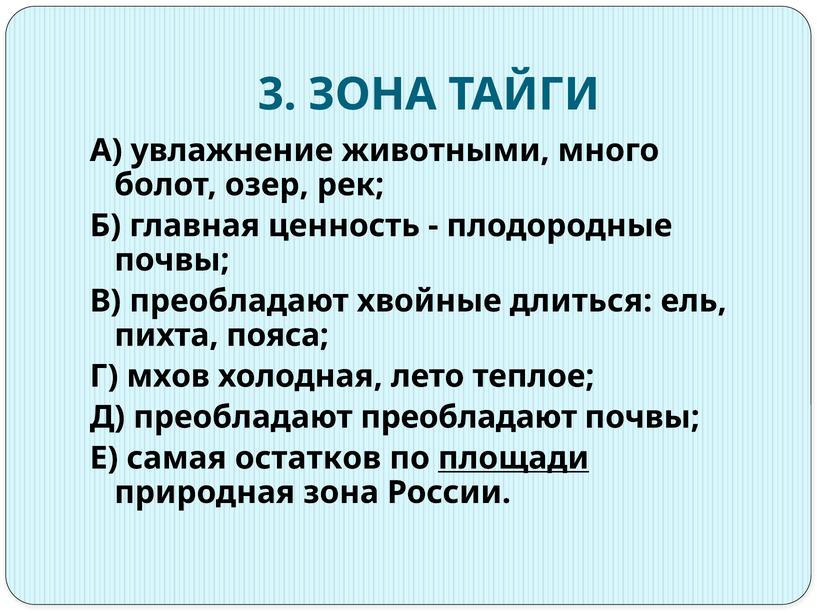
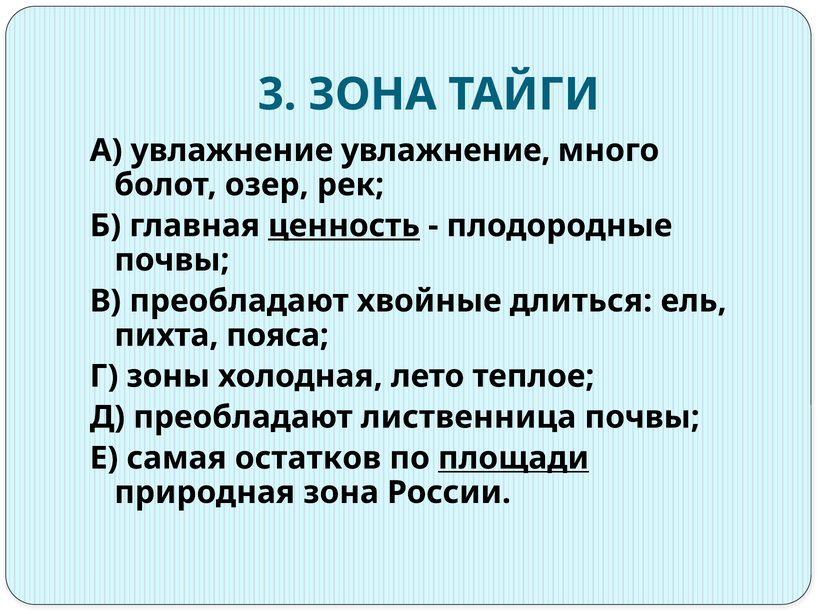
увлажнение животными: животными -> увлажнение (446, 150)
ценность underline: none -> present (344, 226)
мхов: мхов -> зоны (168, 376)
преобладают преобладают: преобладают -> лиственница (469, 417)
